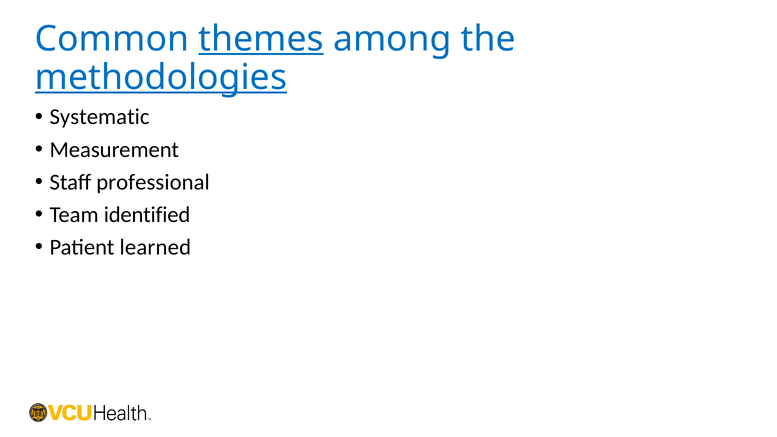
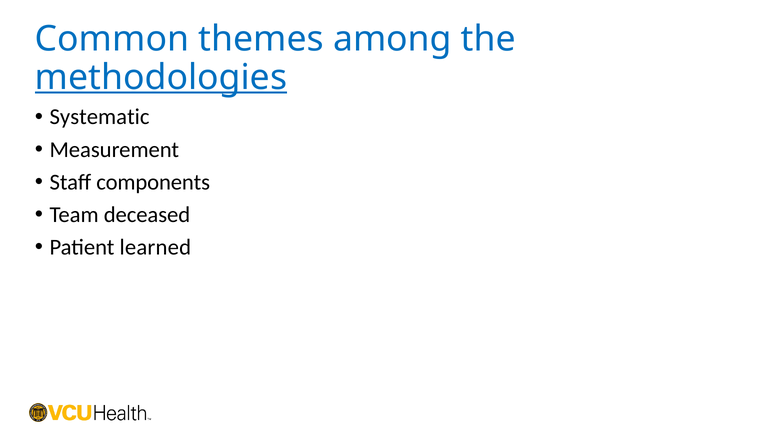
themes underline: present -> none (261, 39)
professional: professional -> components (153, 182)
identified: identified -> deceased (147, 215)
